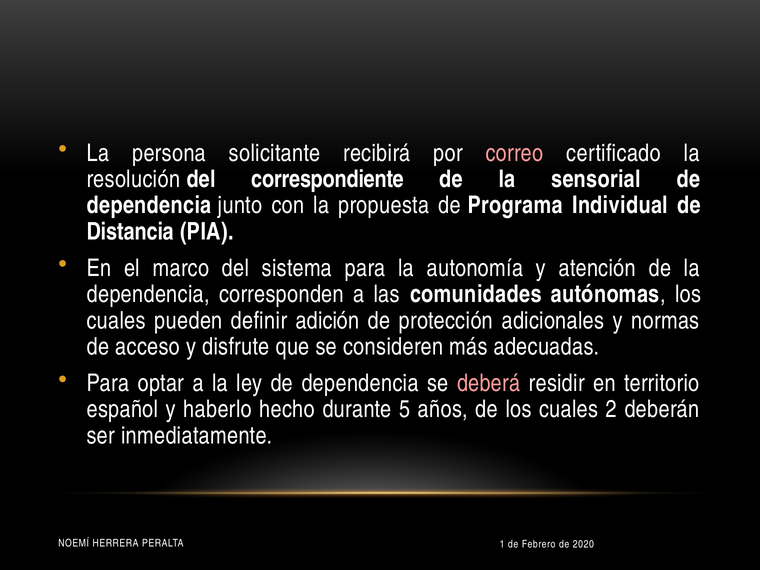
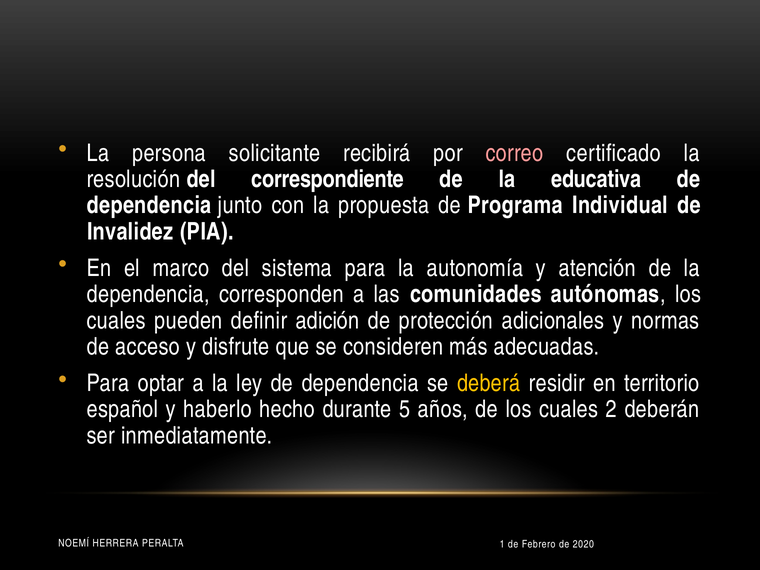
sensorial: sensorial -> educativa (596, 179)
Distancia: Distancia -> Invalidez (130, 232)
deberá colour: pink -> yellow (489, 383)
